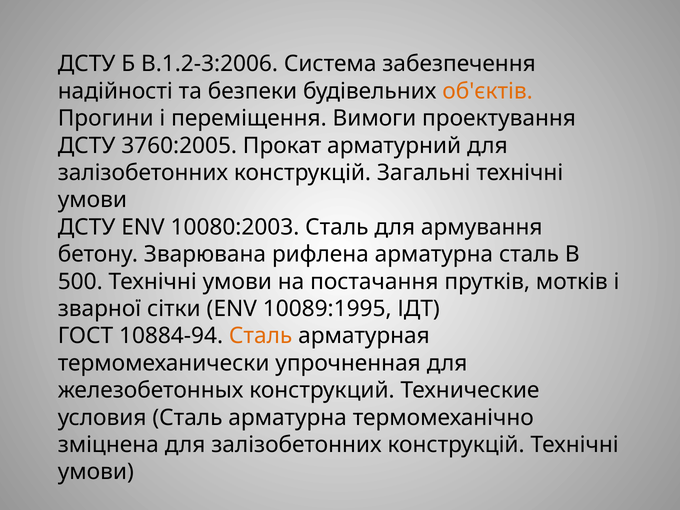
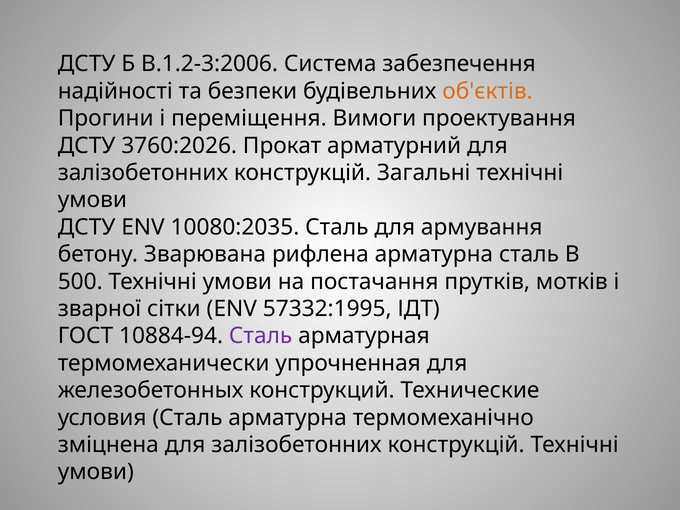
3760:2005: 3760:2005 -> 3760:2026 (179, 146)
10080:2003: 10080:2003 -> 10080:2035 (235, 227)
10089:1995: 10089:1995 -> 57332:1995 (327, 309)
Сталь colour: orange -> purple (261, 336)
